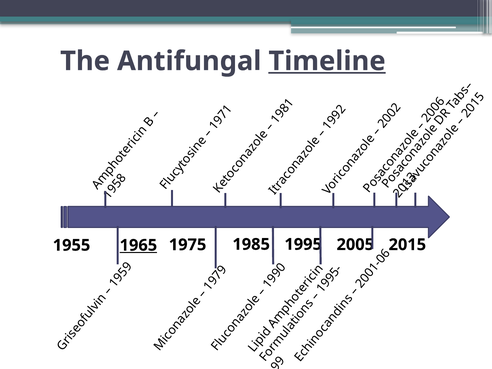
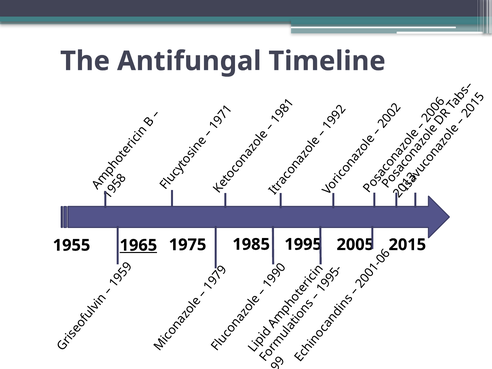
Timeline underline: present -> none (327, 61)
